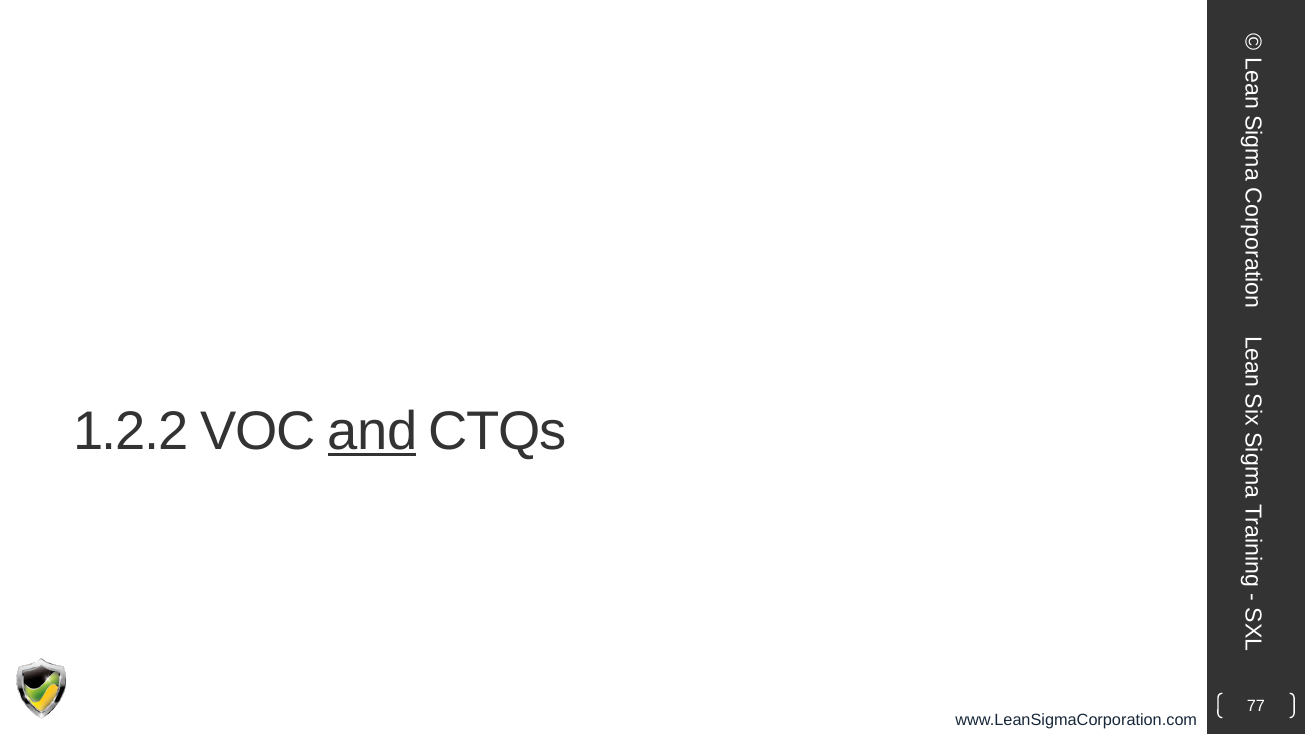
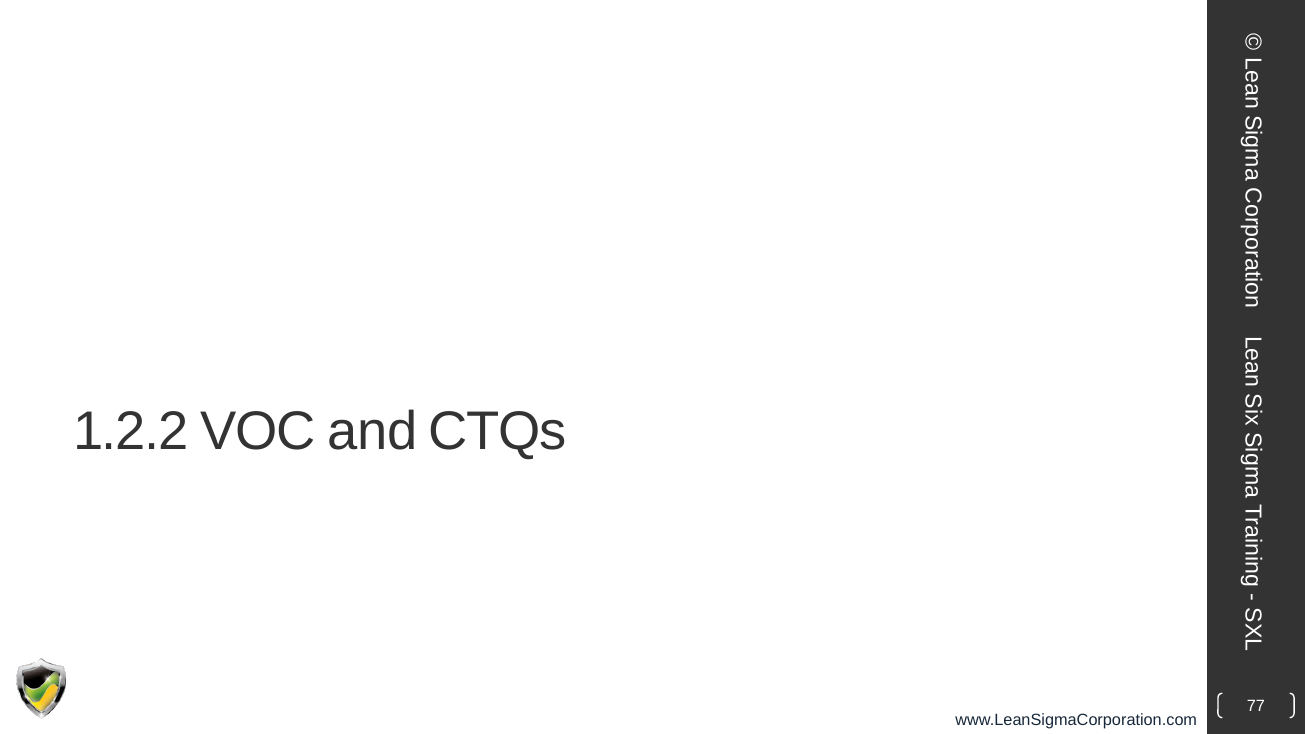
and underline: present -> none (372, 431)
